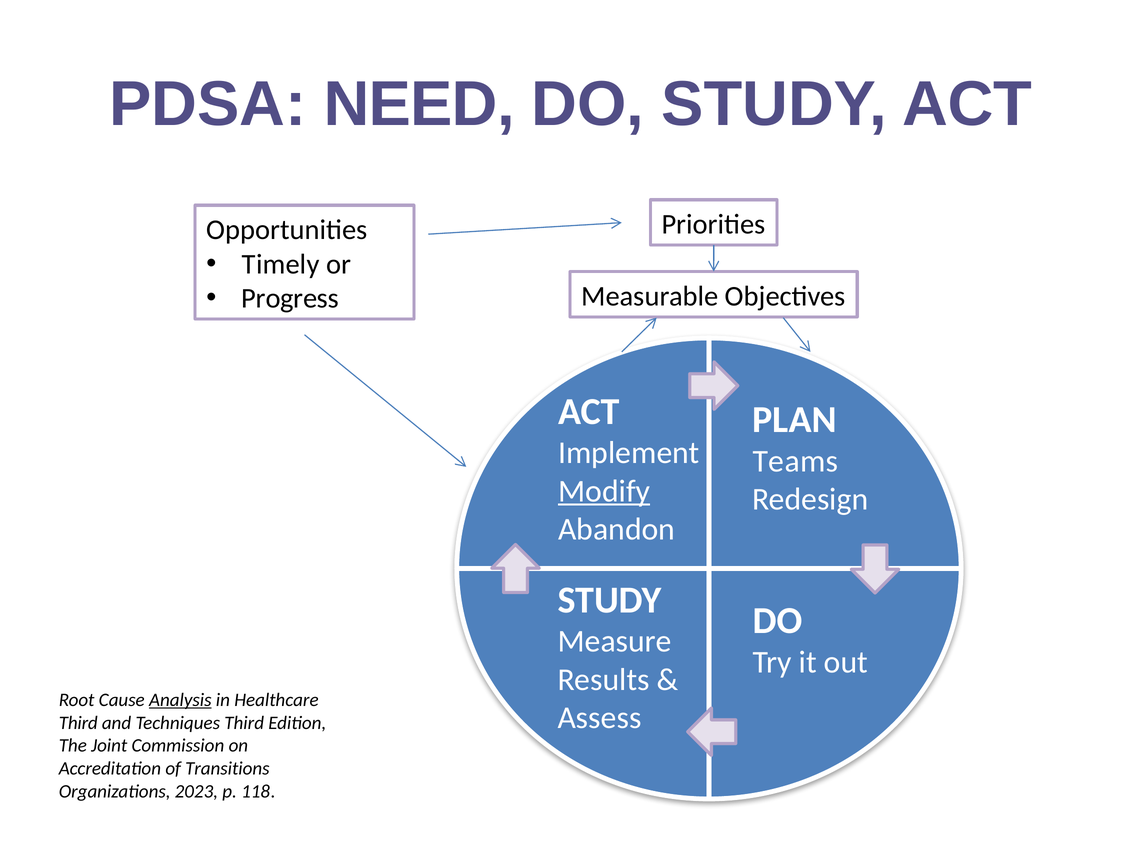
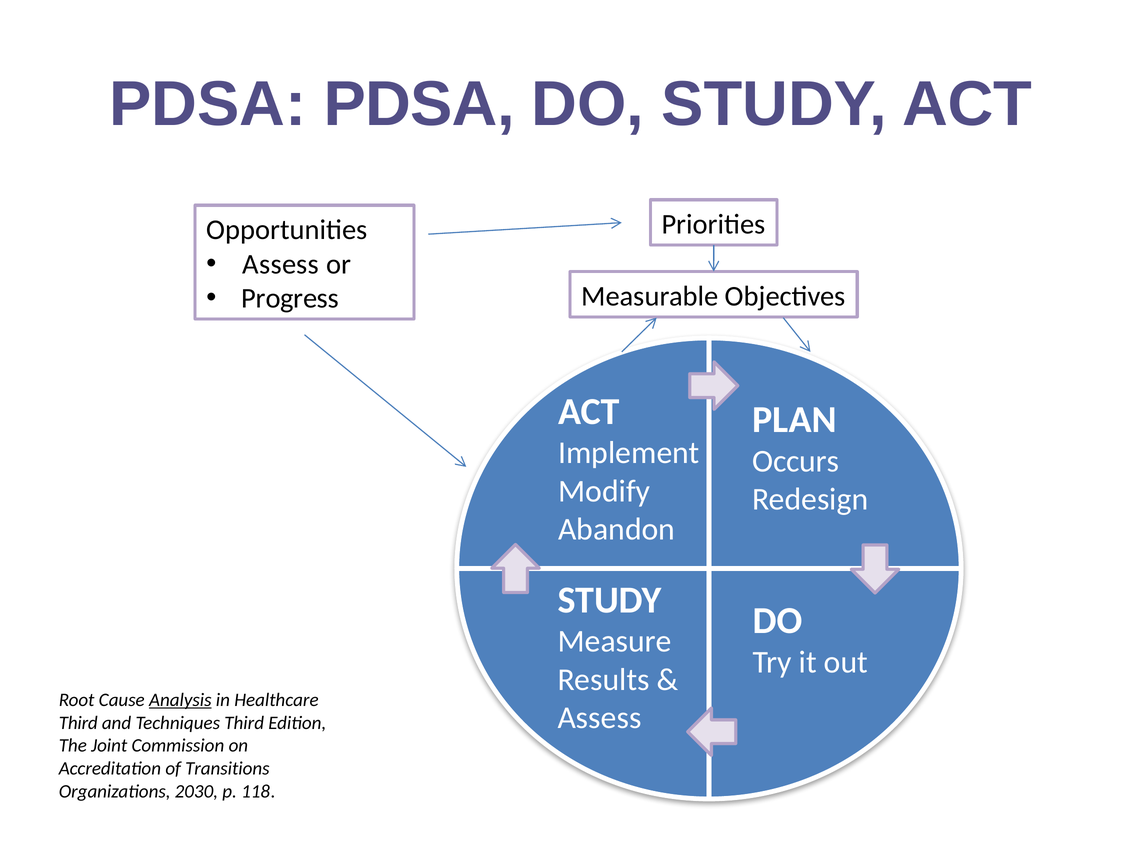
PDSA NEED: NEED -> PDSA (419, 104)
Timely: Timely -> Assess (281, 264)
Teams: Teams -> Occurs (796, 461)
Modify underline: present -> none (604, 491)
2023: 2023 -> 2030 (196, 792)
